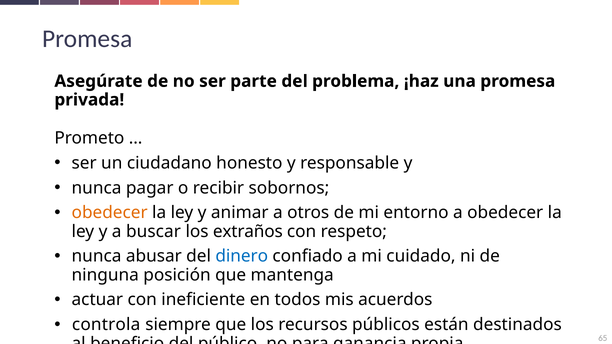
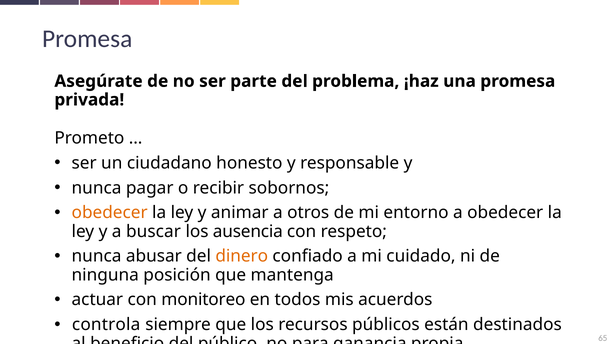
extraños: extraños -> ausencia (248, 232)
dinero colour: blue -> orange (242, 257)
ineficiente: ineficiente -> monitoreo (203, 300)
